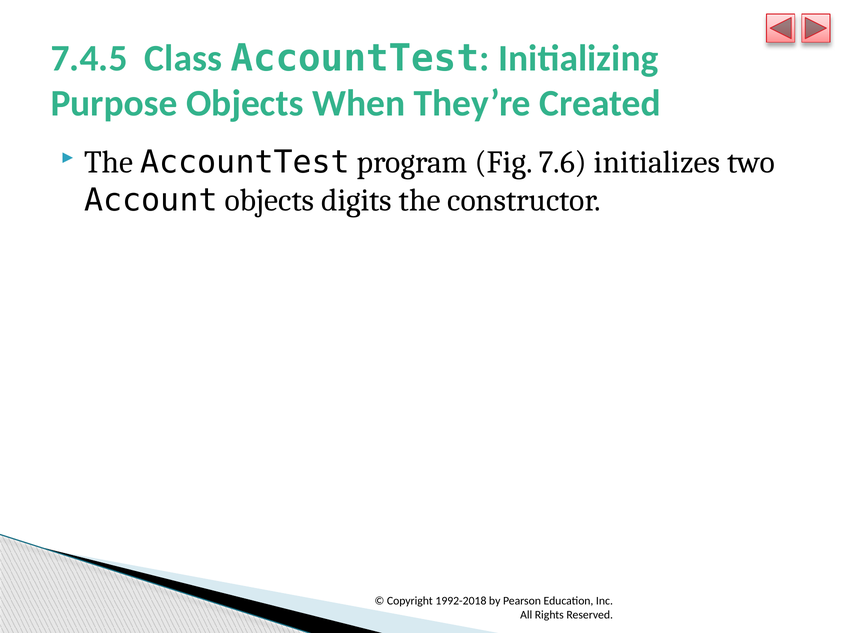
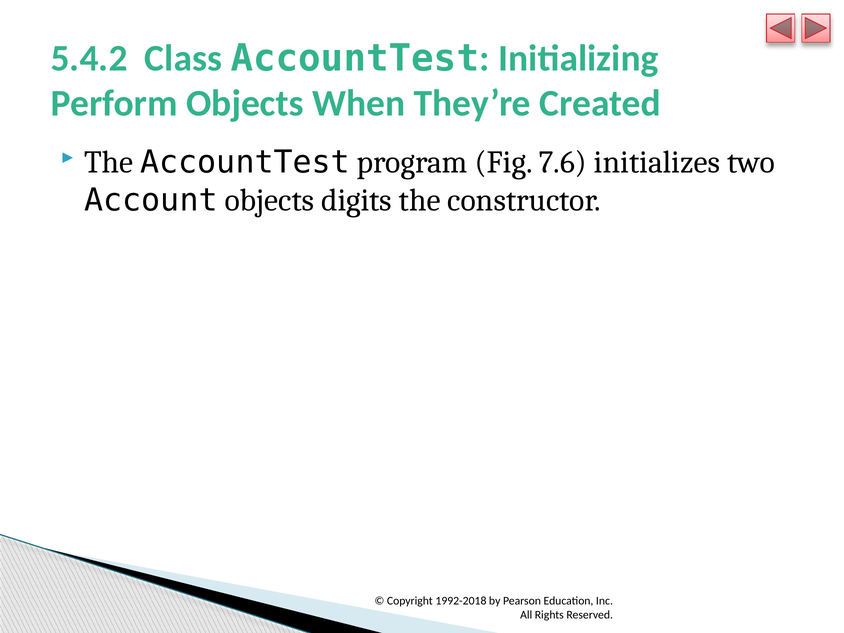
7.4.5: 7.4.5 -> 5.4.2 (89, 58)
Purpose: Purpose -> Perform (114, 103)
